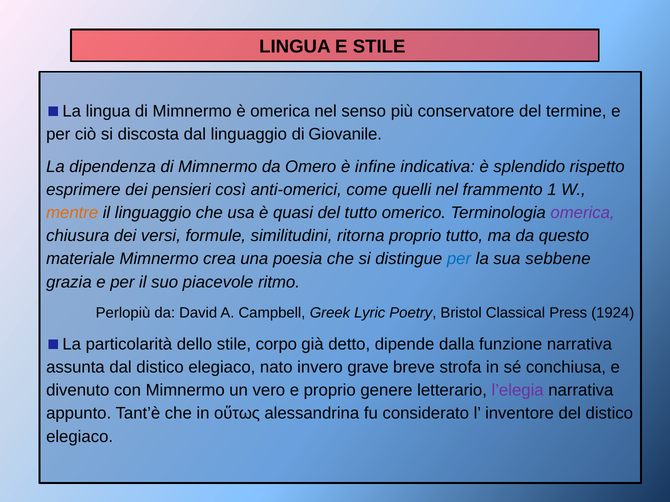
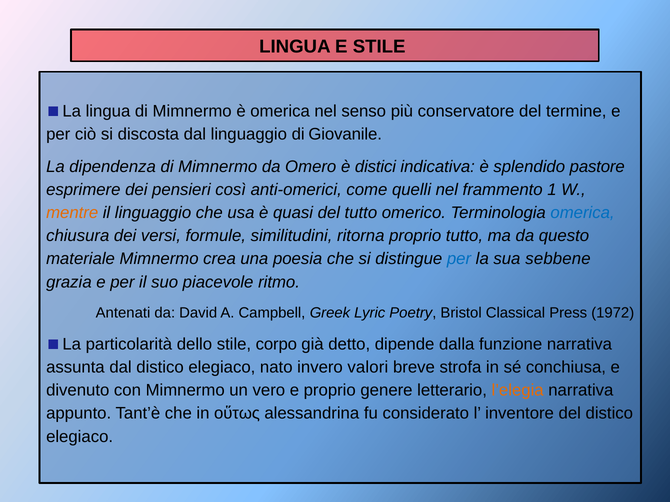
infine: infine -> distici (375, 167)
rispetto: rispetto -> pastore (597, 167)
omerica colour: purple -> blue (583, 213)
Perlopiù: Perlopiù -> Antenati (123, 313)
1924: 1924 -> 1972 (613, 313)
grave: grave -> valori (368, 368)
l’elegia colour: purple -> orange (518, 391)
